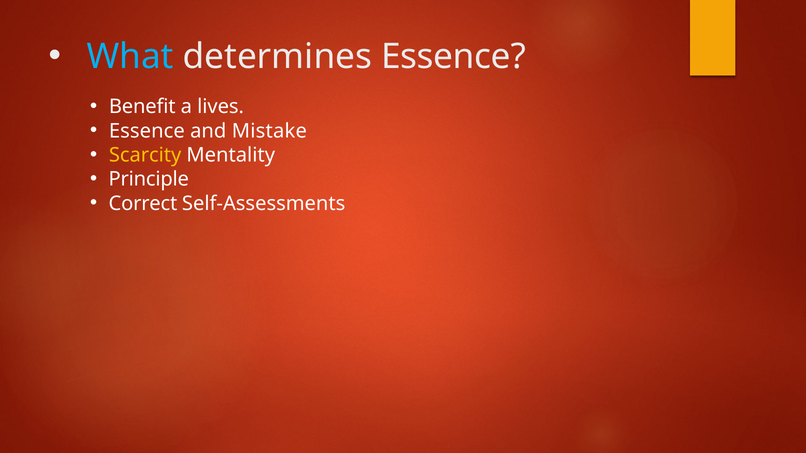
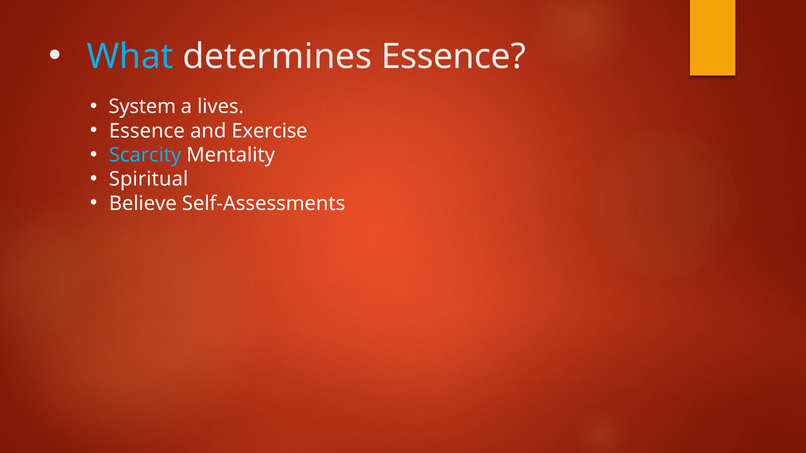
Benefit: Benefit -> System (142, 107)
Mistake: Mistake -> Exercise (270, 131)
Scarcity colour: yellow -> light blue (145, 155)
Principle: Principle -> Spiritual (149, 179)
Correct: Correct -> Believe (143, 204)
